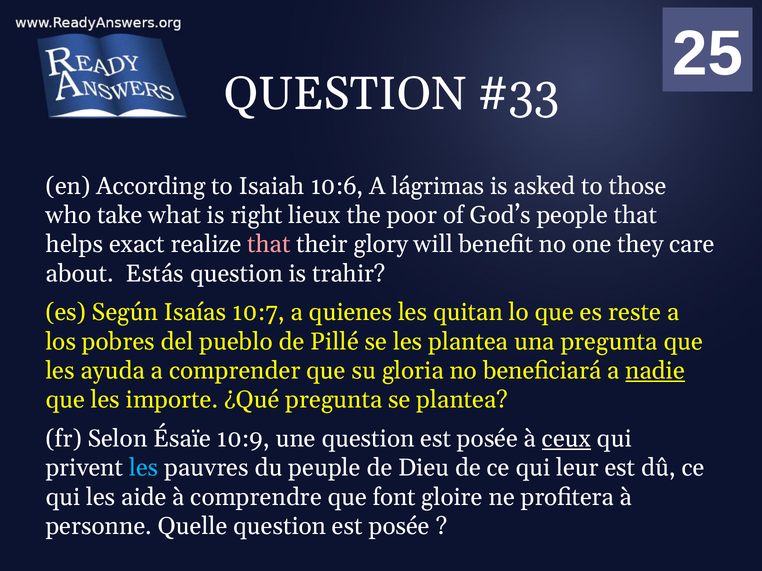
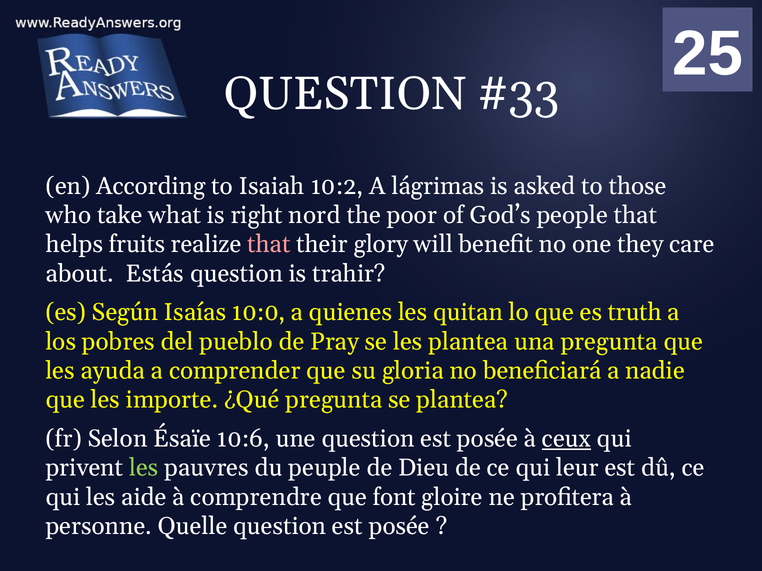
10:6: 10:6 -> 10:2 (337, 186)
lieux: lieux -> nord (315, 216)
exact: exact -> fruits (137, 245)
10:7: 10:7 -> 10:0 (259, 313)
reste: reste -> truth (635, 313)
Pillé: Pillé -> Pray (335, 342)
nadie underline: present -> none (655, 371)
10:9: 10:9 -> 10:6 (243, 439)
les colour: light blue -> light green (144, 468)
